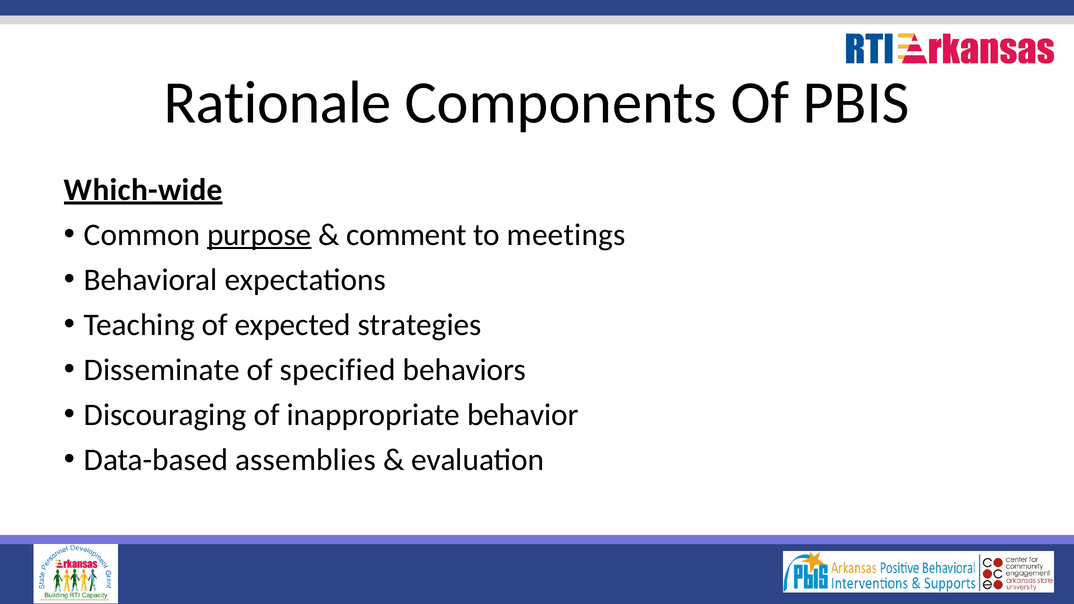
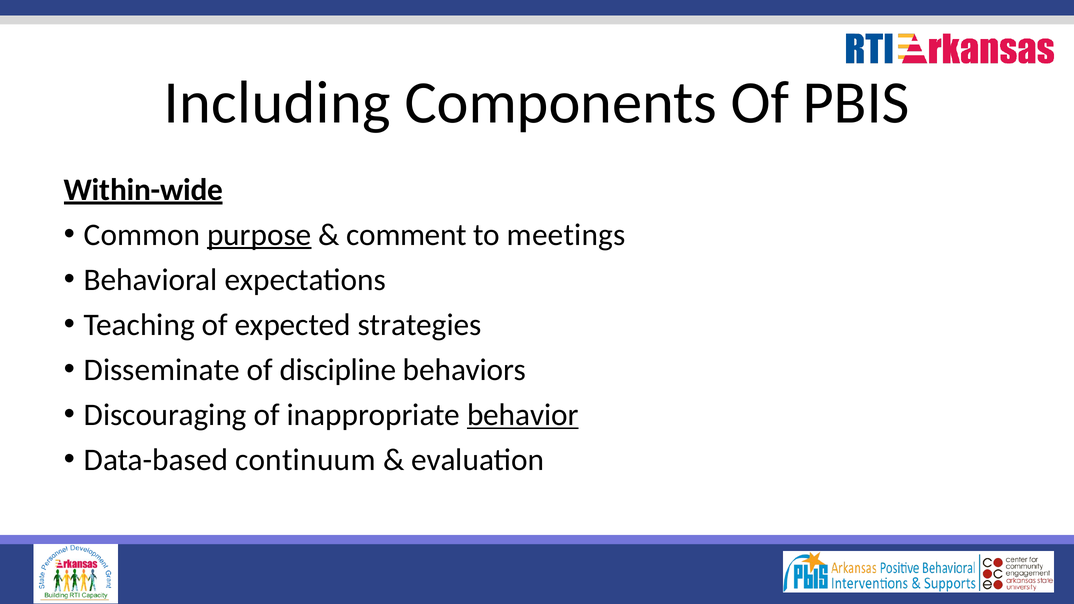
Rationale: Rationale -> Including (277, 103)
Which-wide: Which-wide -> Within-wide (143, 190)
specified: specified -> discipline (338, 370)
behavior underline: none -> present (523, 415)
assemblies: assemblies -> continuum (305, 460)
